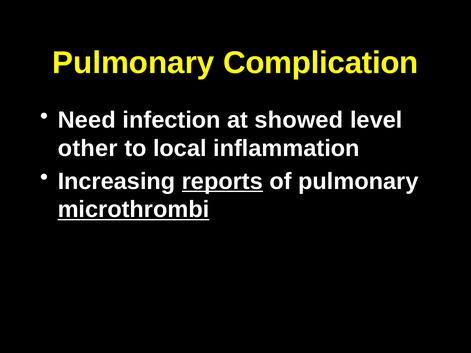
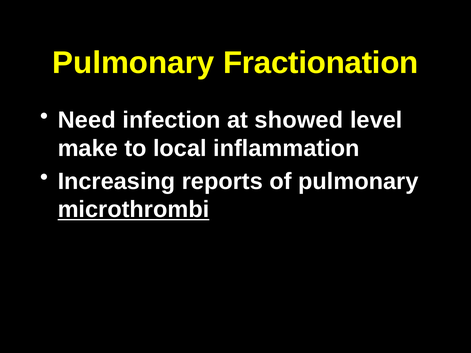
Complication: Complication -> Fractionation (321, 63)
other: other -> make (88, 148)
reports underline: present -> none (222, 181)
